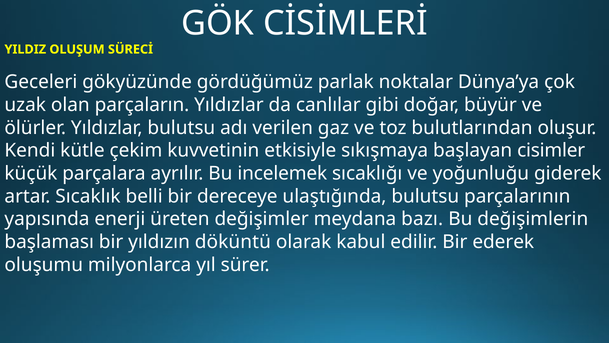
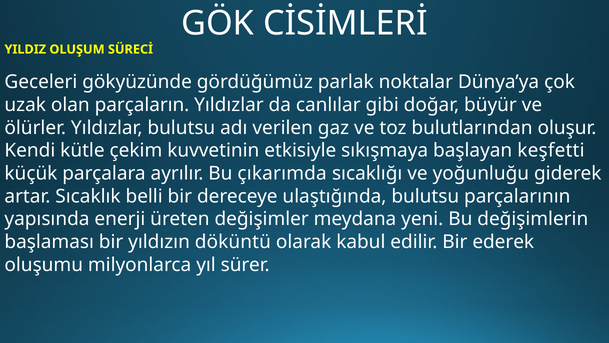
cisimler: cisimler -> keşfetti (551, 150)
incelemek: incelemek -> çıkarımda (282, 173)
bazı: bazı -> yeni (422, 219)
